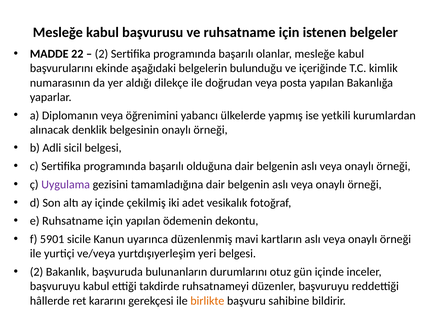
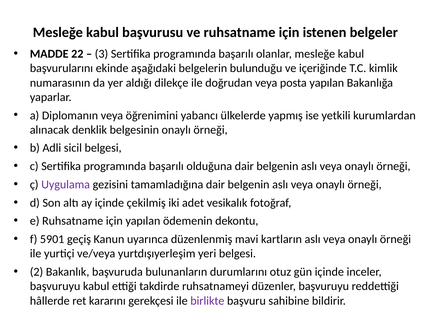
2: 2 -> 3 (102, 54)
sicile: sicile -> geçiş (79, 239)
birlikte colour: orange -> purple (207, 300)
